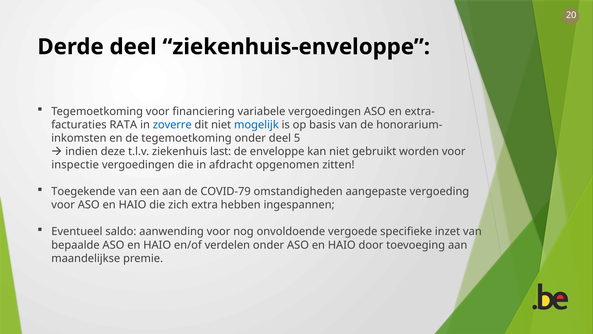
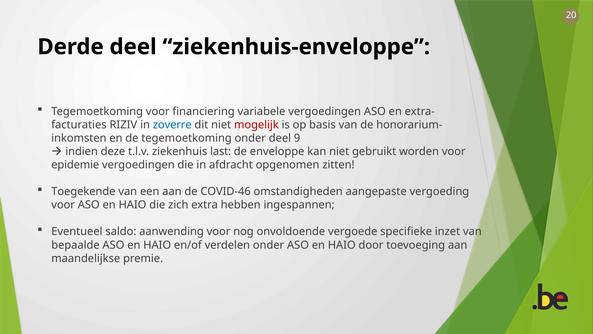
RATA: RATA -> RIZIV (123, 125)
mogelijk colour: blue -> red (256, 125)
5: 5 -> 9 (297, 138)
inspectie: inspectie -> epidemie (75, 165)
COVID-79: COVID-79 -> COVID-46 (226, 191)
